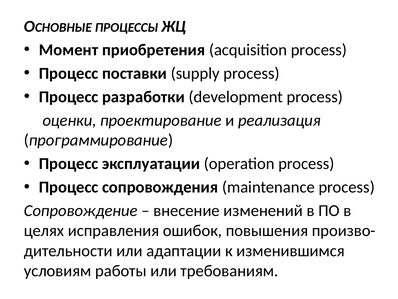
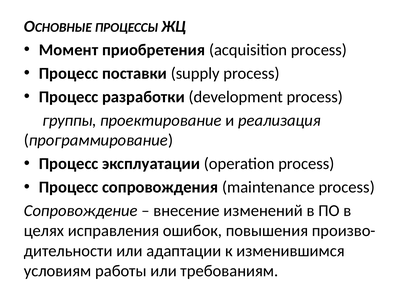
оценки: оценки -> группы (70, 120)
